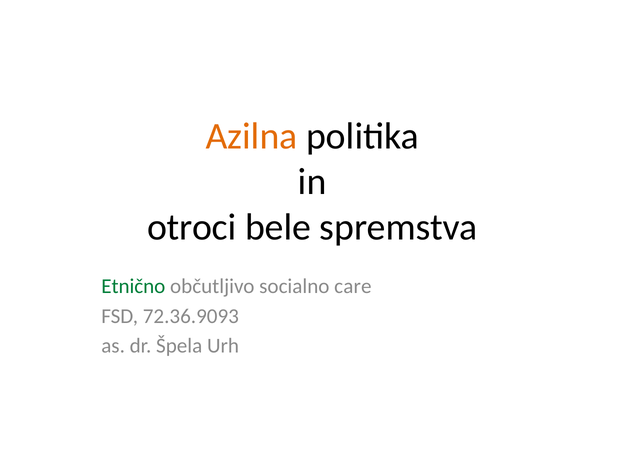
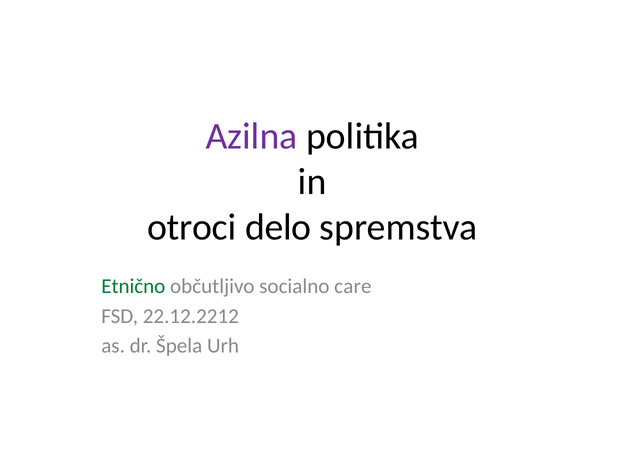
Azilna colour: orange -> purple (252, 136)
bele: bele -> delo (278, 227)
72.36.9093: 72.36.9093 -> 22.12.2212 (191, 316)
